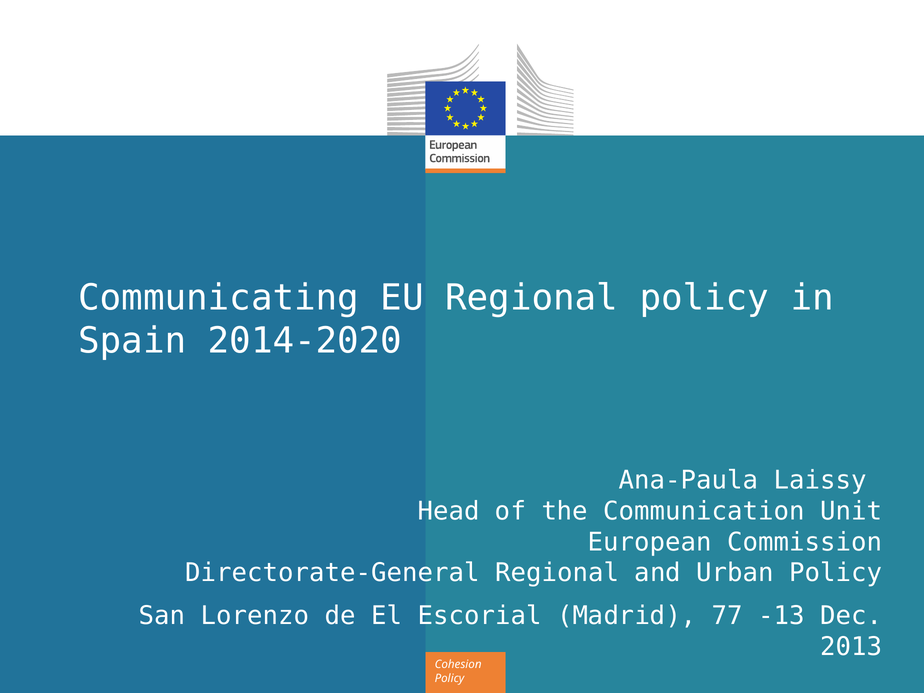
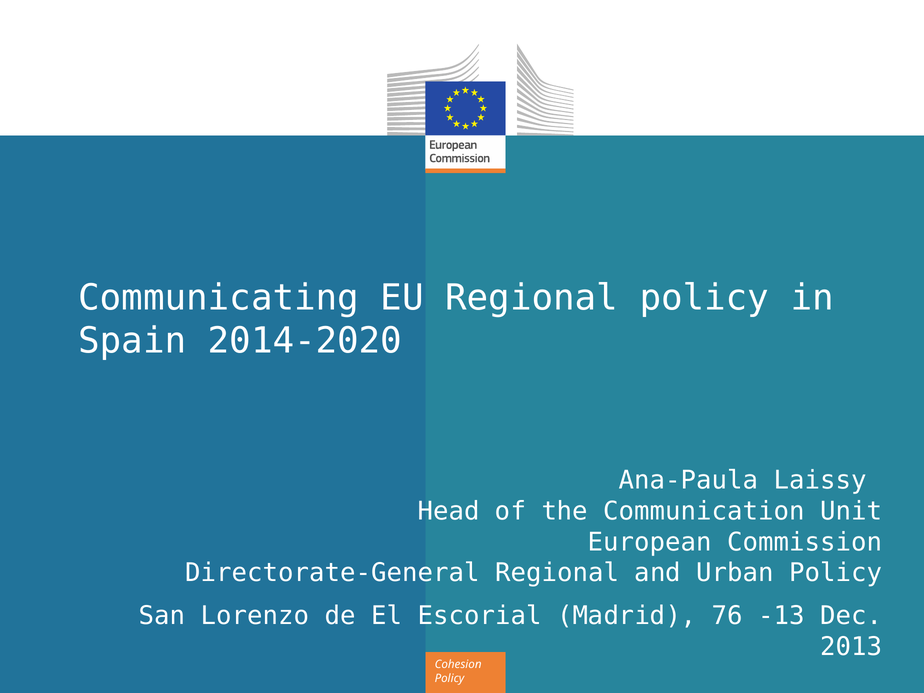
77: 77 -> 76 (727, 616)
